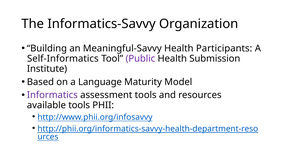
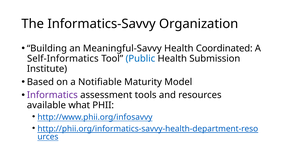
Participants: Participants -> Coordinated (224, 48)
Public colour: purple -> blue (140, 59)
Language: Language -> Notifiable (100, 82)
available tools: tools -> what (79, 105)
